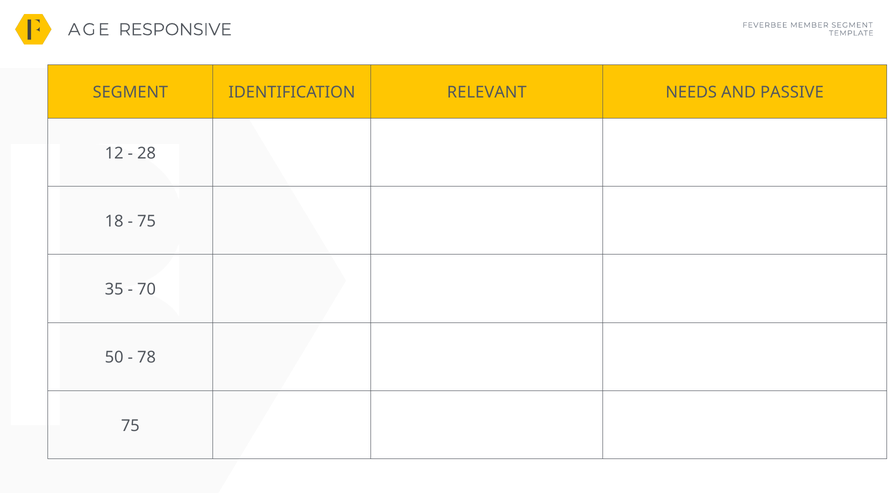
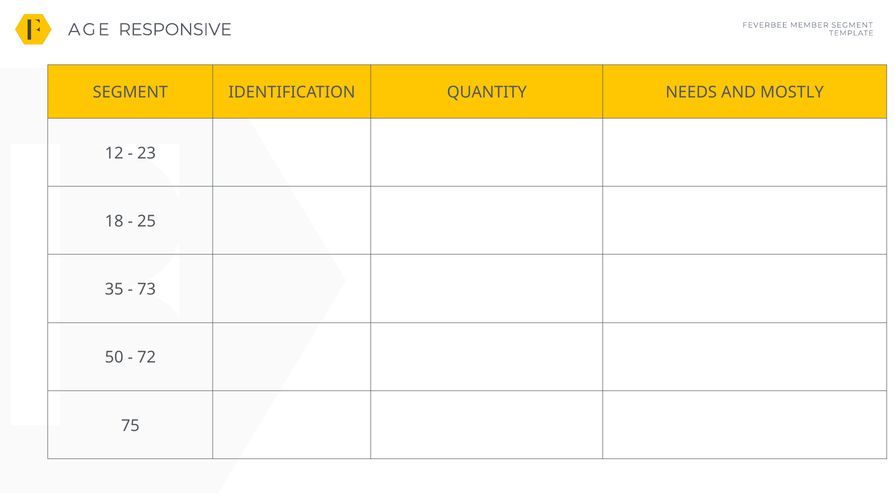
RELEVANT: RELEVANT -> QUANTITY (487, 92)
PASSIVE: PASSIVE -> MOSTLY (792, 92)
28: 28 -> 23 (147, 153)
75: 75 -> 25 (147, 221)
70: 70 -> 73 (147, 289)
78: 78 -> 72 (147, 357)
